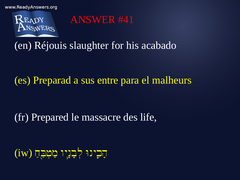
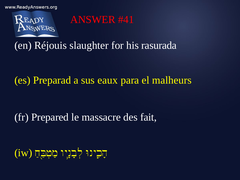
acabado: acabado -> rasurada (159, 45)
entre: entre -> eaux (108, 80)
life: life -> fait (148, 117)
